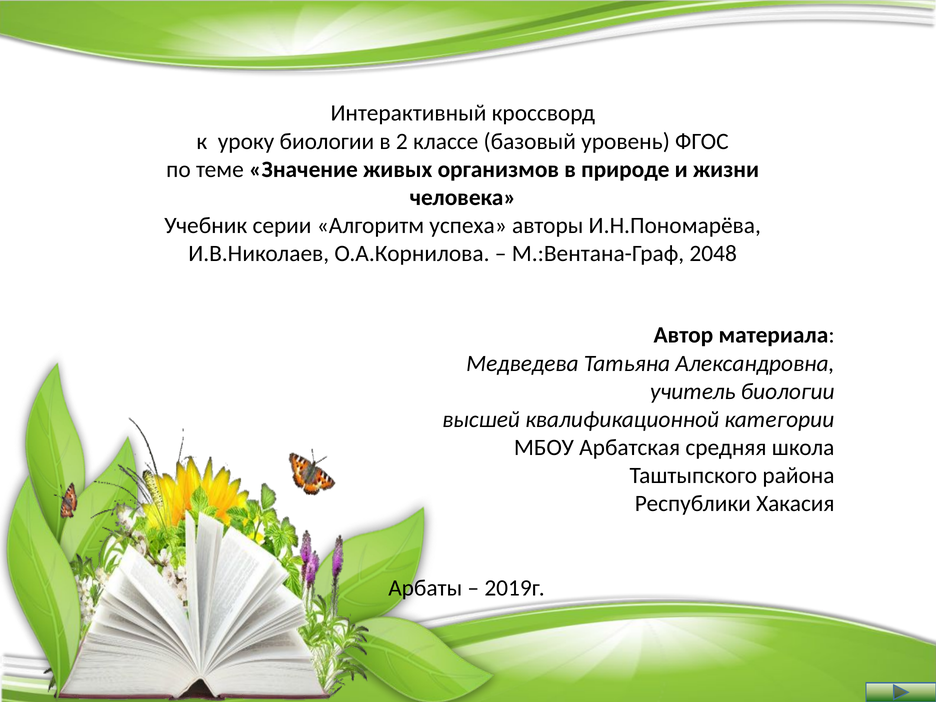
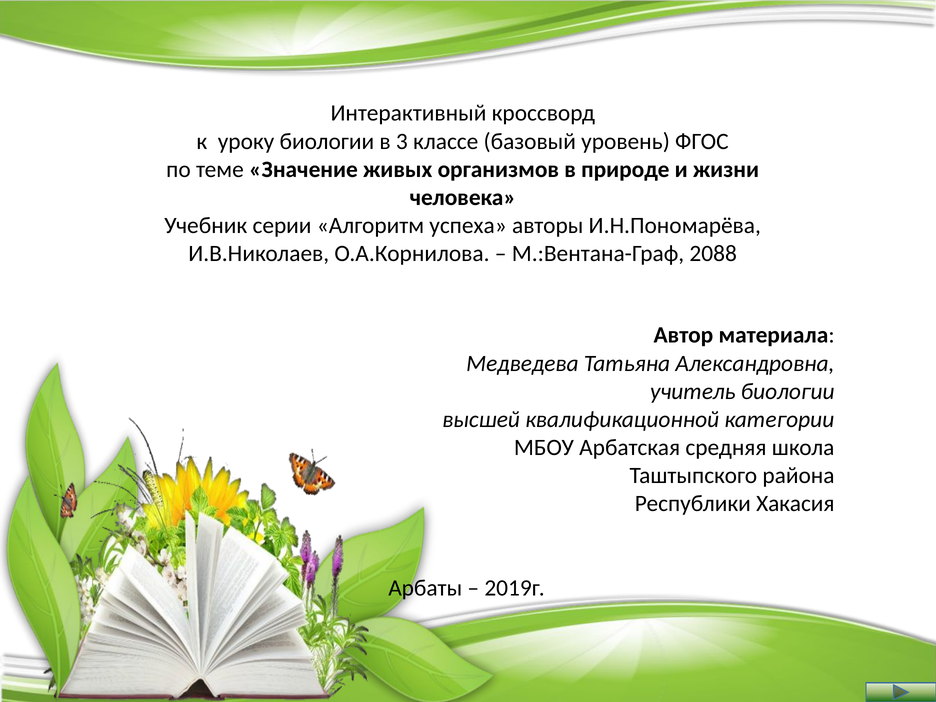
2: 2 -> 3 (402, 141)
2048: 2048 -> 2088 (713, 254)
